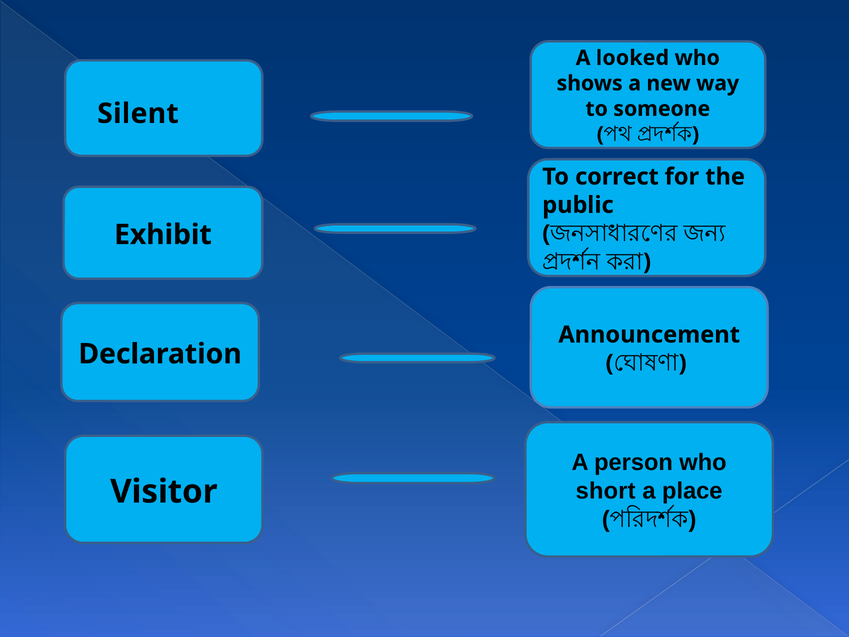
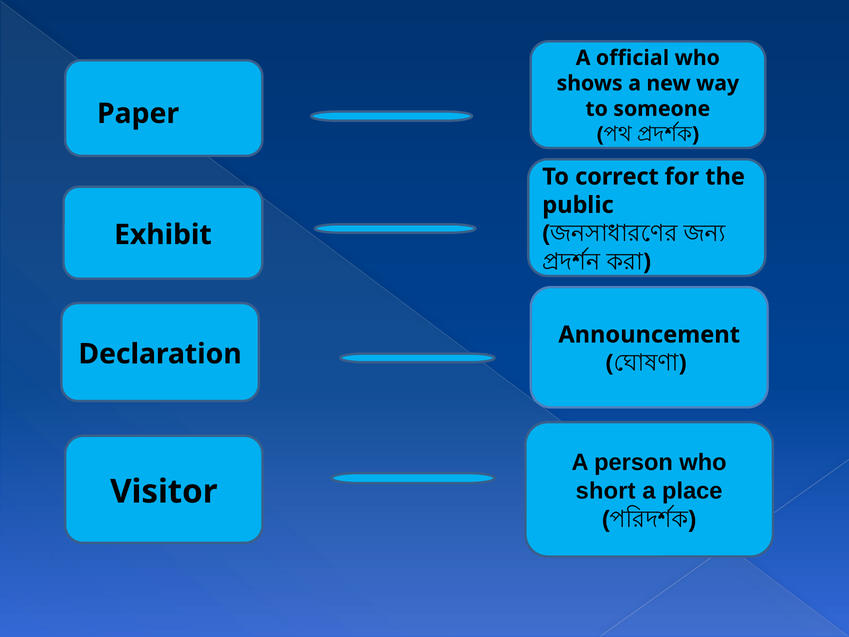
looked: looked -> official (632, 58)
Silent: Silent -> Paper (138, 114)
